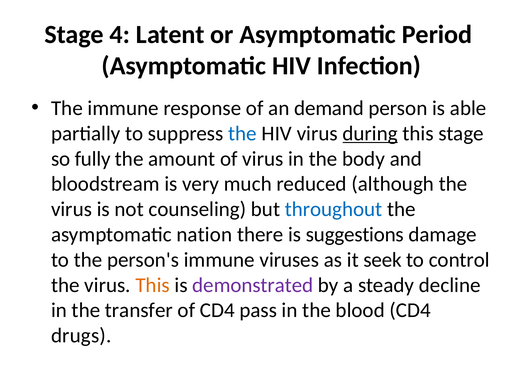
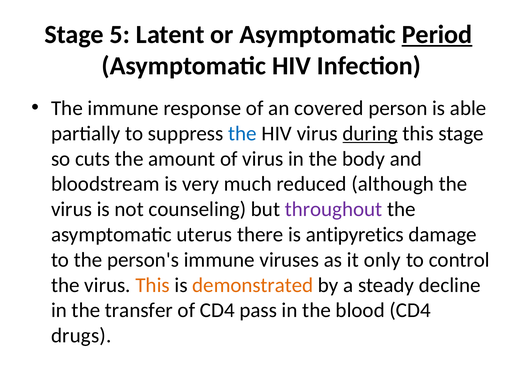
4: 4 -> 5 (120, 35)
Period underline: none -> present (437, 35)
demand: demand -> covered (329, 108)
fully: fully -> cuts (93, 159)
throughout colour: blue -> purple (334, 209)
nation: nation -> uterus (204, 235)
suggestions: suggestions -> antipyretics (355, 235)
seek: seek -> only (382, 260)
demonstrated colour: purple -> orange (253, 285)
